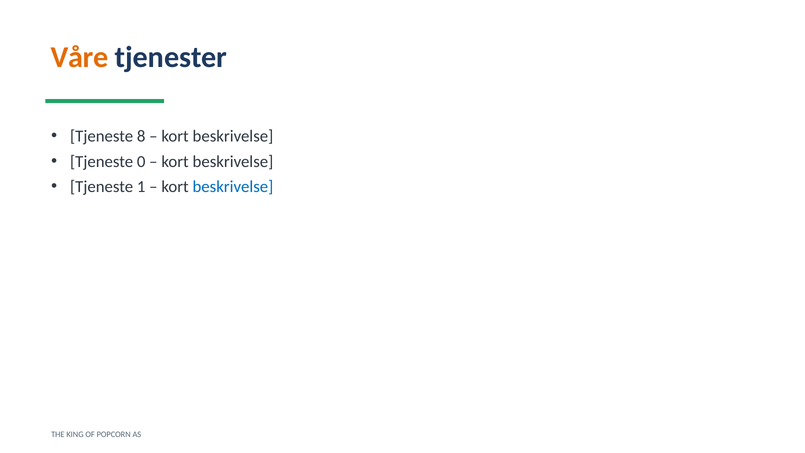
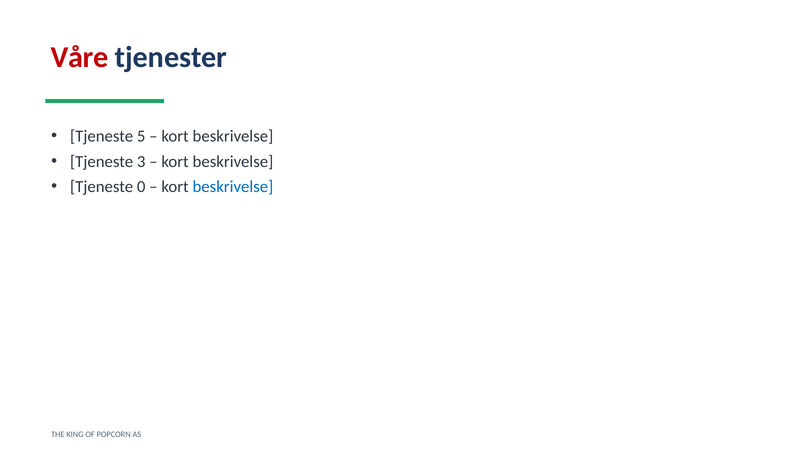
Våre colour: orange -> red (80, 57)
8: 8 -> 5 (141, 136)
0: 0 -> 3 (141, 162)
1: 1 -> 0 (141, 187)
